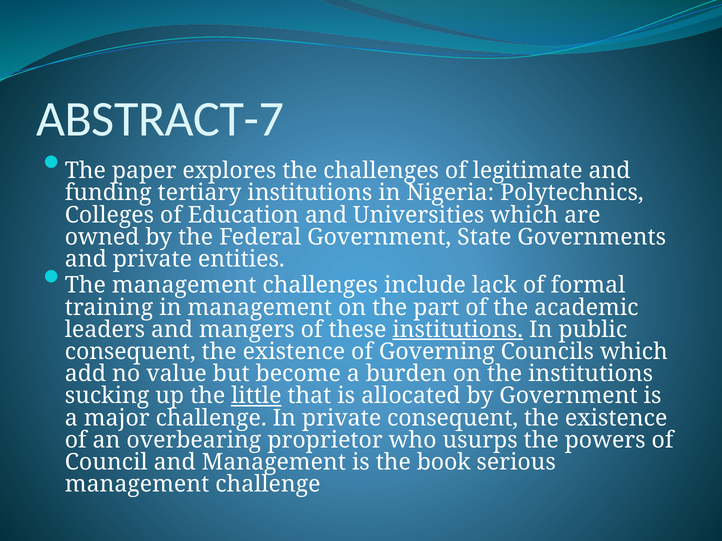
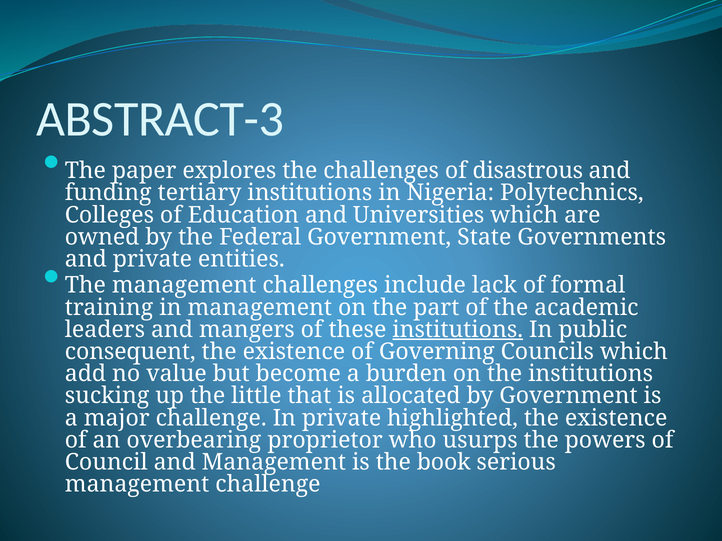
ABSTRACT-7: ABSTRACT-7 -> ABSTRACT-3 (160, 119)
legitimate: legitimate -> disastrous (528, 171)
little underline: present -> none (256, 396)
private consequent: consequent -> highlighted (453, 418)
